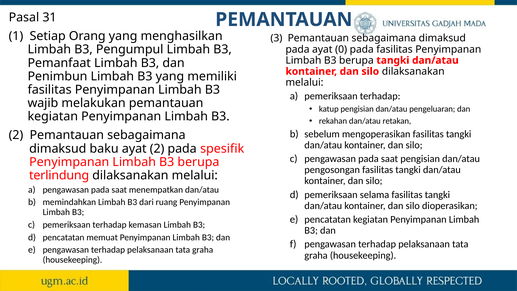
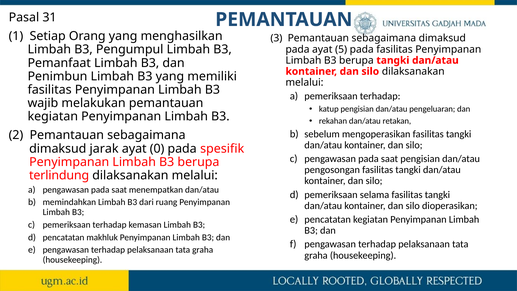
0: 0 -> 5 (341, 49)
baku: baku -> jarak (104, 149)
ayat 2: 2 -> 0 (157, 149)
memuat: memuat -> makhluk (102, 237)
